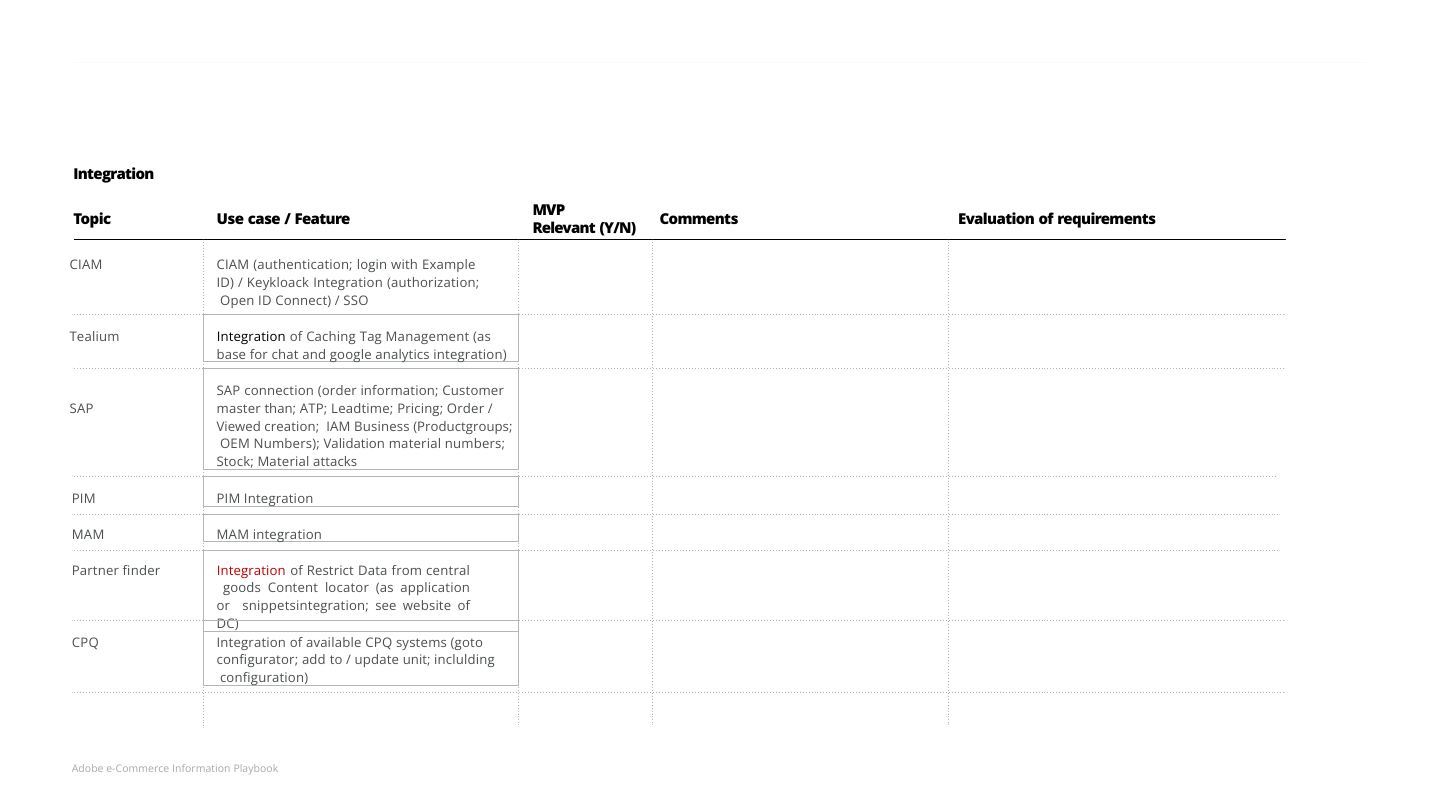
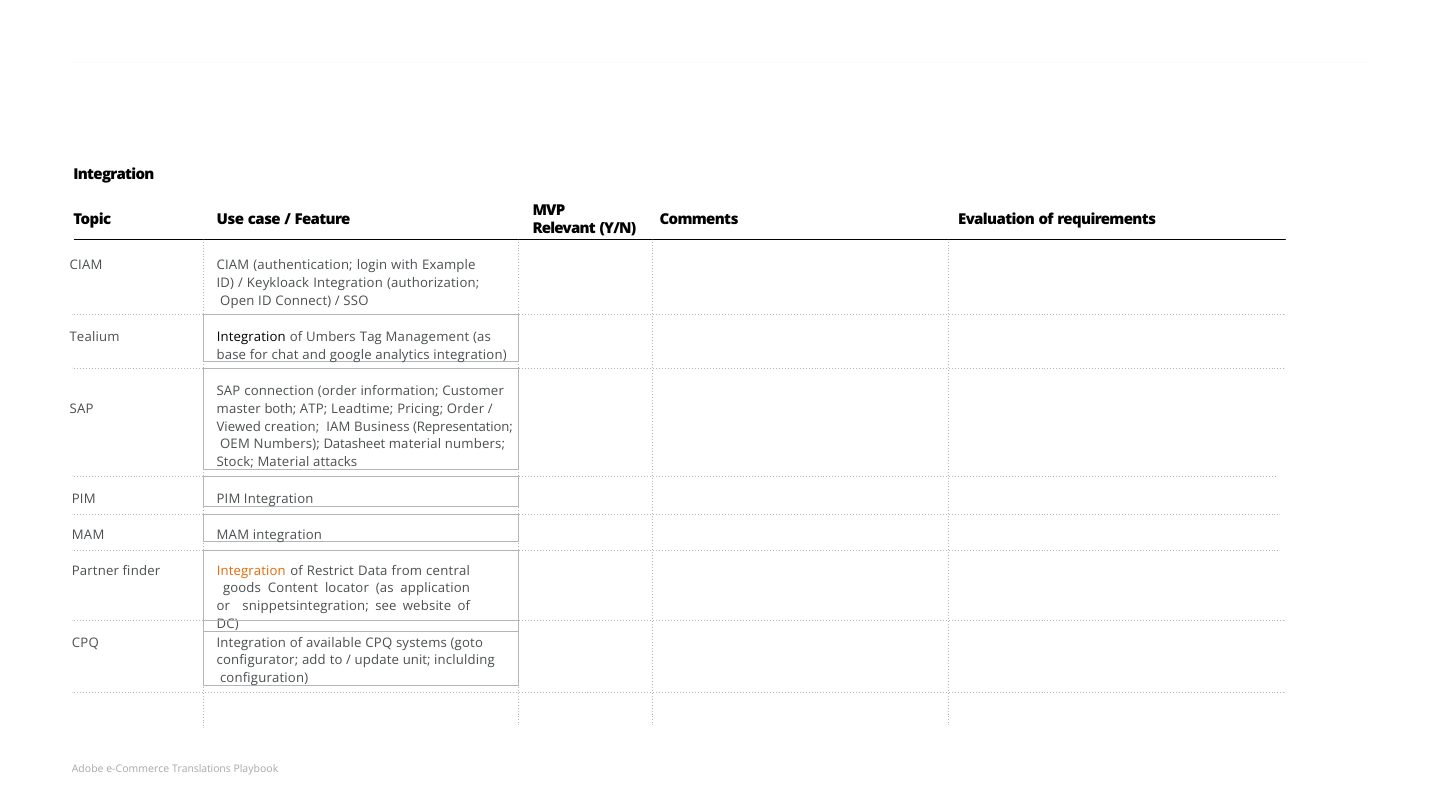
Caching: Caching -> Umbers (331, 337)
than: than -> both (280, 409)
Productgroups: Productgroups -> Representation (463, 427)
Validation: Validation -> Datasheet (354, 445)
Integration colour: red -> orange (251, 571)
e-Commerce Information: Information -> Translations (201, 769)
